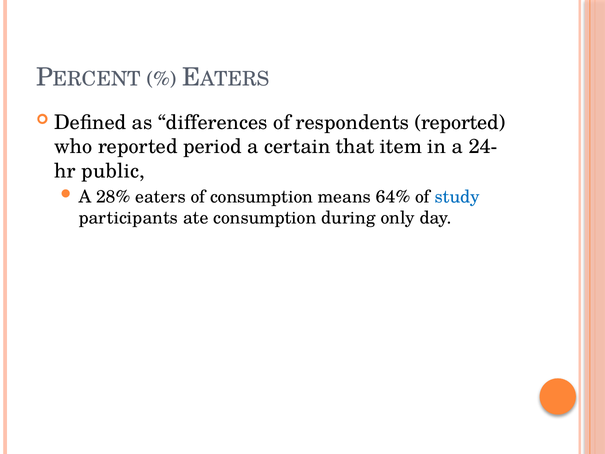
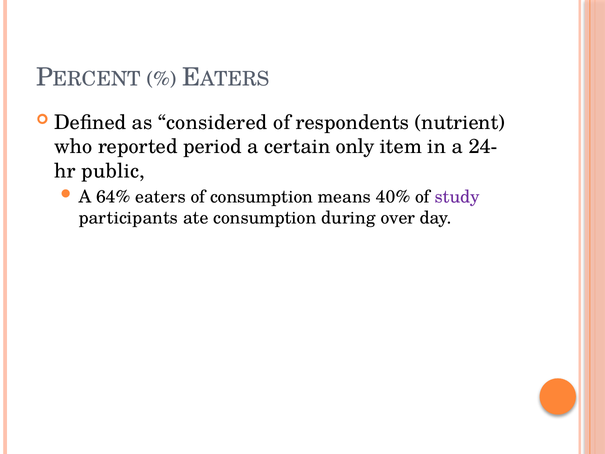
differences: differences -> considered (213, 122)
respondents reported: reported -> nutrient (460, 122)
that: that -> only (355, 147)
28%: 28% -> 64% (113, 197)
64%: 64% -> 40% (393, 197)
study colour: blue -> purple (457, 197)
only: only -> over (398, 218)
